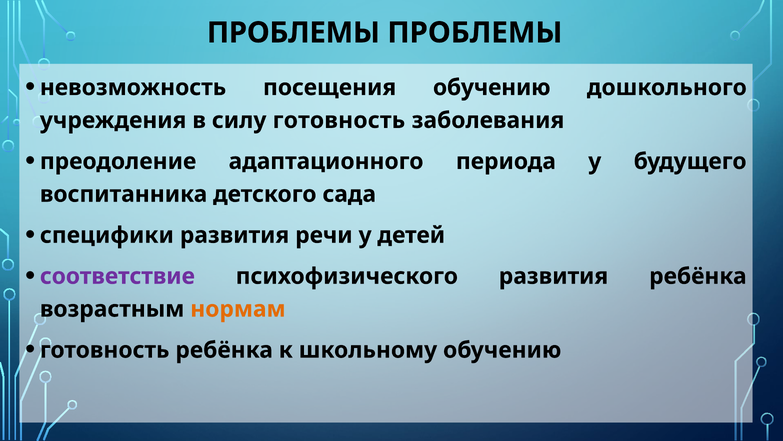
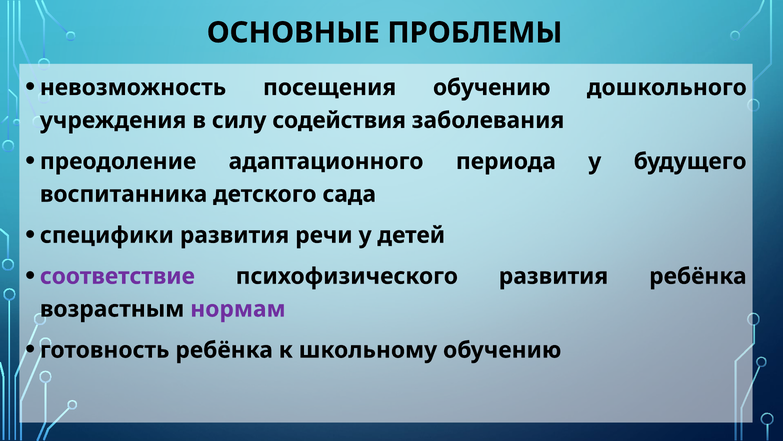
ПРОБЛЕМЫ: ПРОБЛЕМЫ -> ОСНОВНЫЕ (293, 33)
силу готовность: готовность -> содействия (339, 120)
нормам colour: orange -> purple (238, 309)
